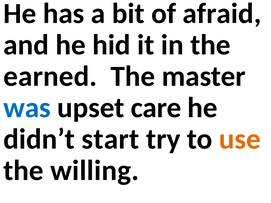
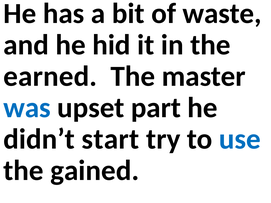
afraid: afraid -> waste (222, 14)
care: care -> part (156, 108)
use colour: orange -> blue (240, 139)
willing: willing -> gained (95, 171)
